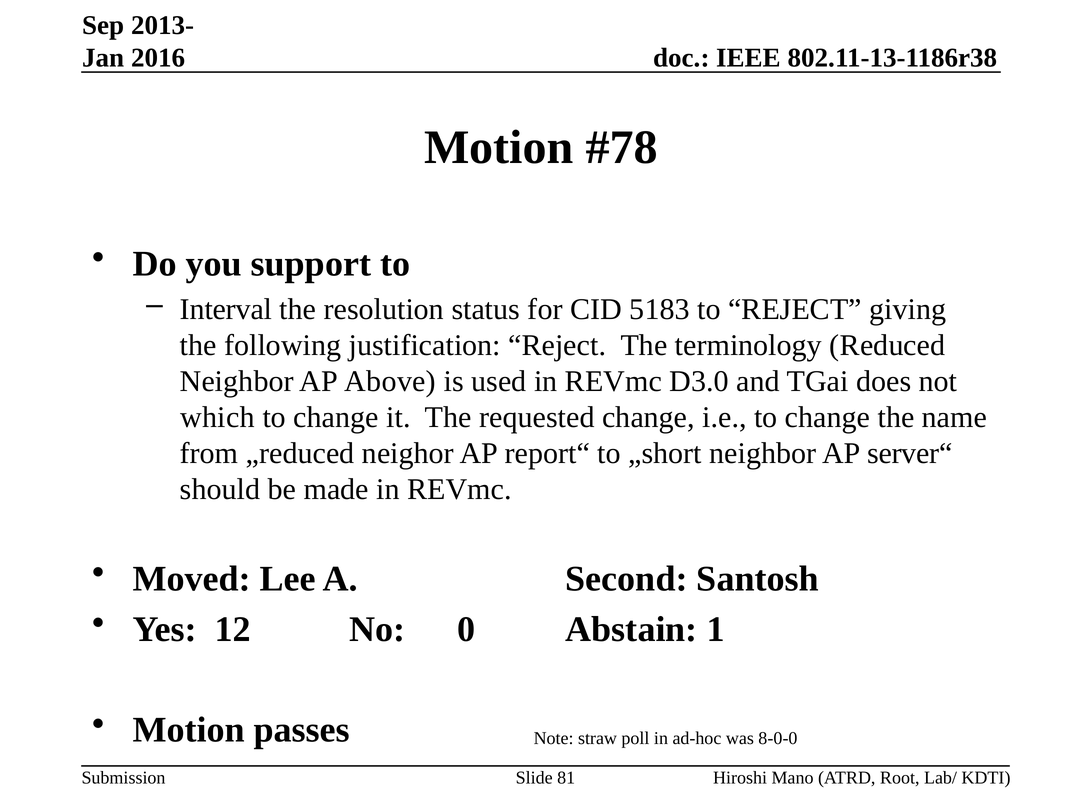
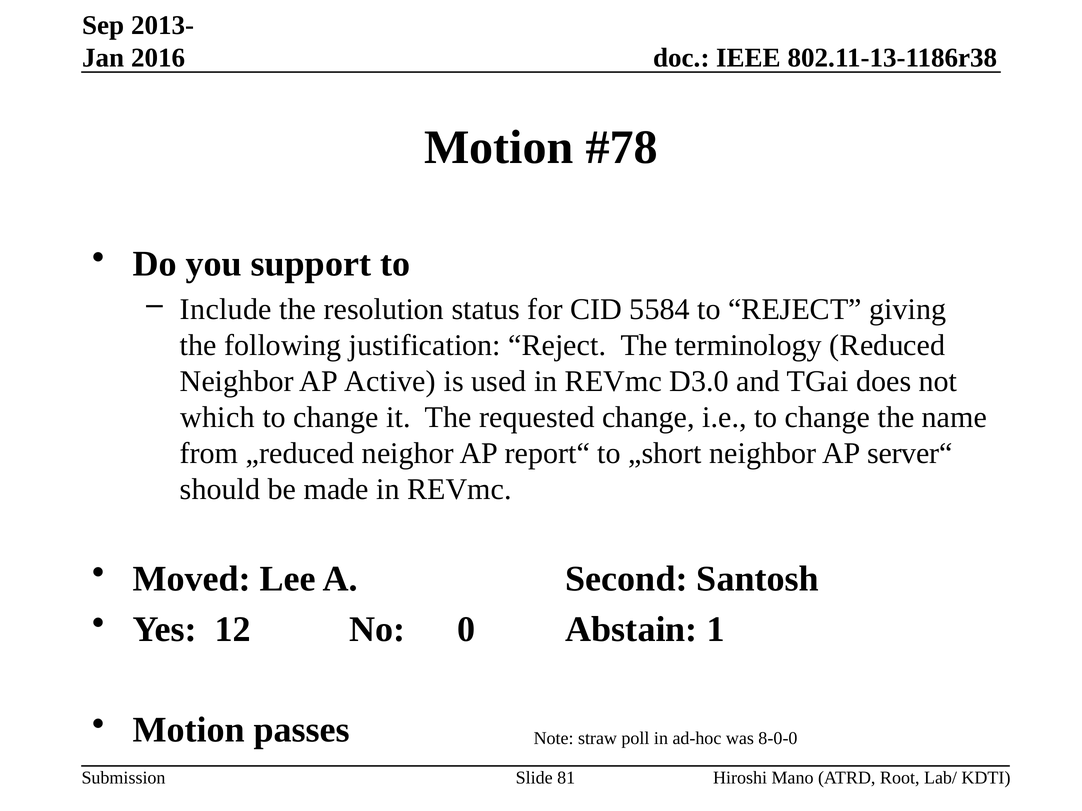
Interval: Interval -> Include (226, 309)
5183: 5183 -> 5584 (660, 309)
Above: Above -> Active (390, 381)
